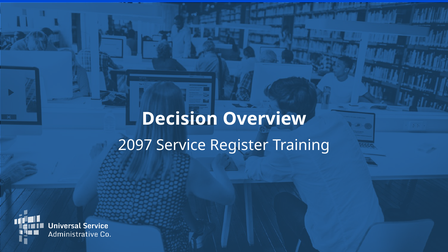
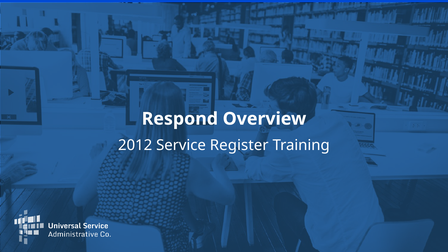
Decision: Decision -> Respond (180, 119)
2097: 2097 -> 2012 (135, 145)
